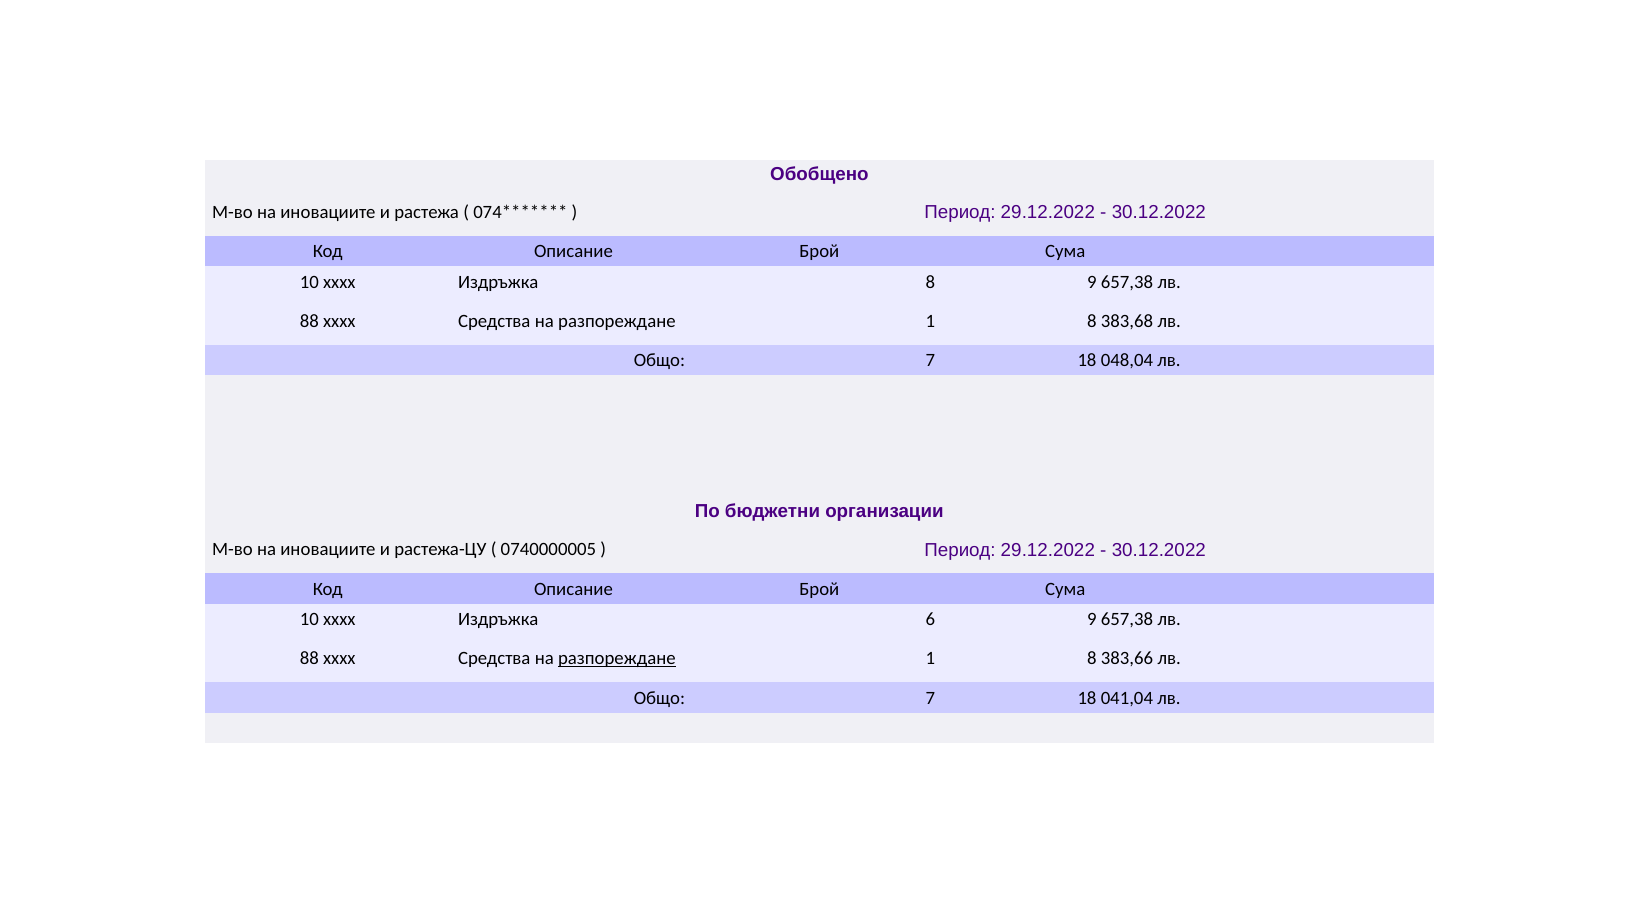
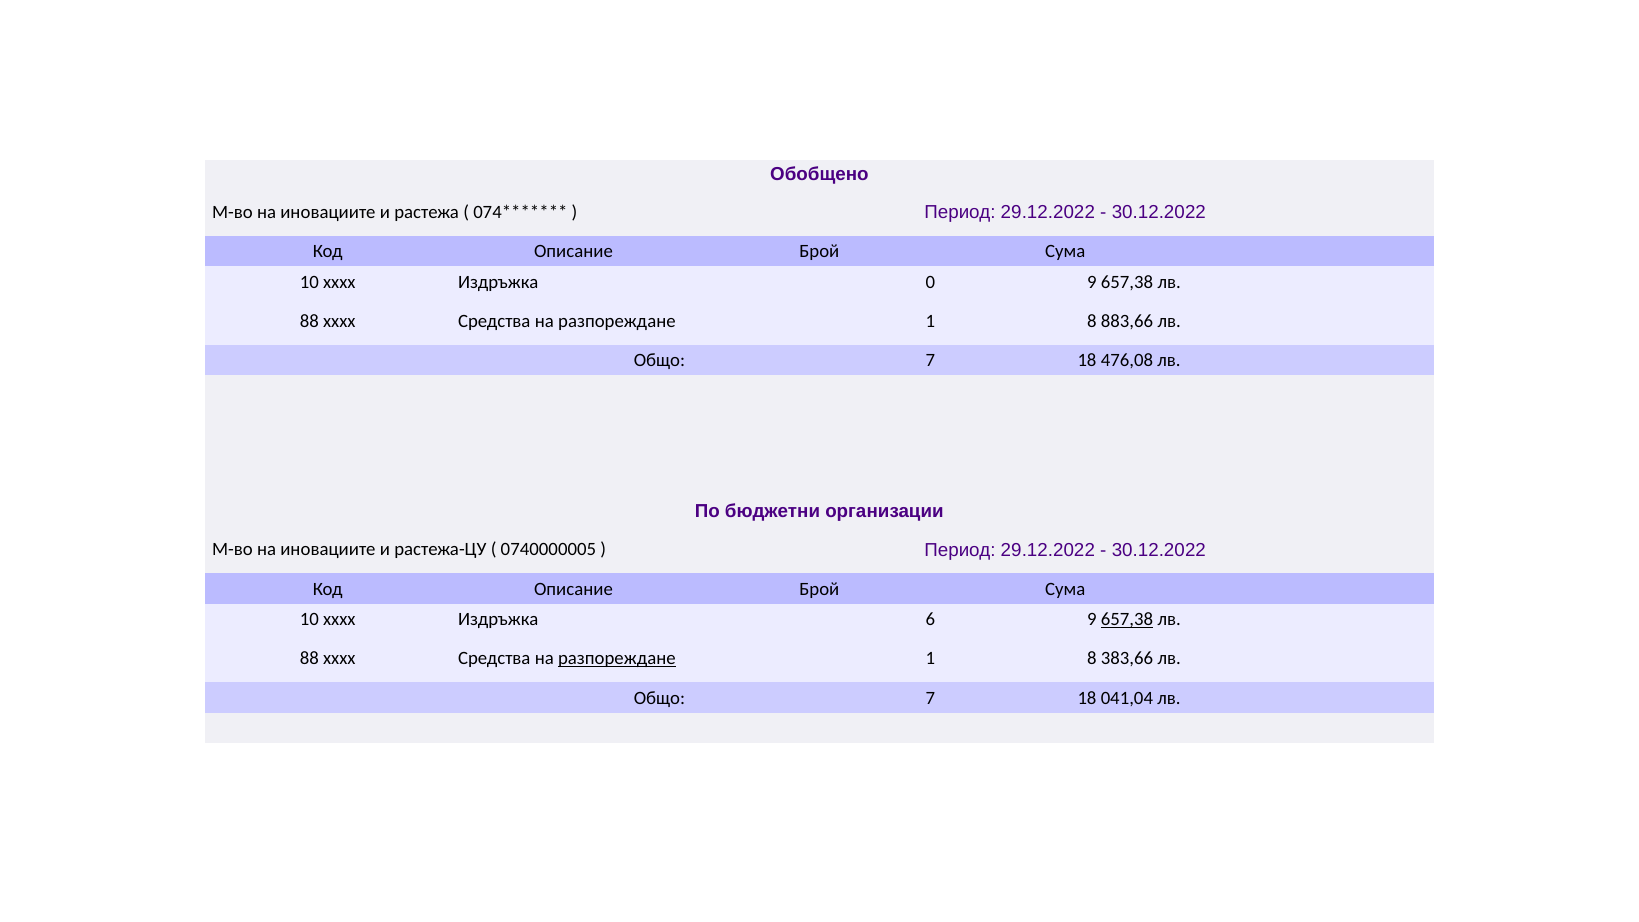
Издръжка 8: 8 -> 0 (930, 282)
383,68: 383,68 -> 883,66 (1127, 321)
048,04: 048,04 -> 476,08 (1127, 360)
657,38 underline: none -> present (1127, 619)
